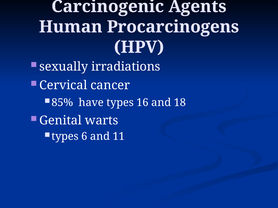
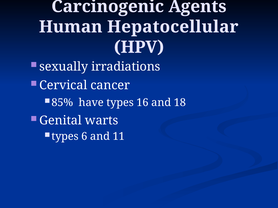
Procarcinogens: Procarcinogens -> Hepatocellular (173, 27)
